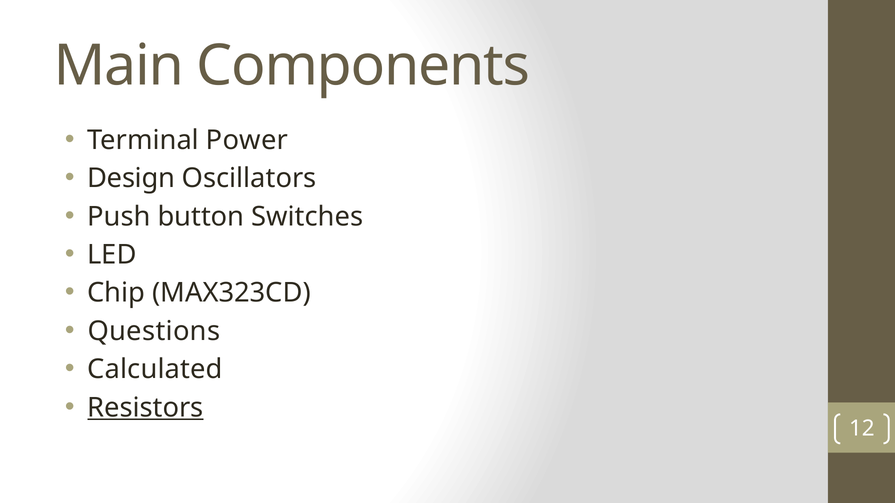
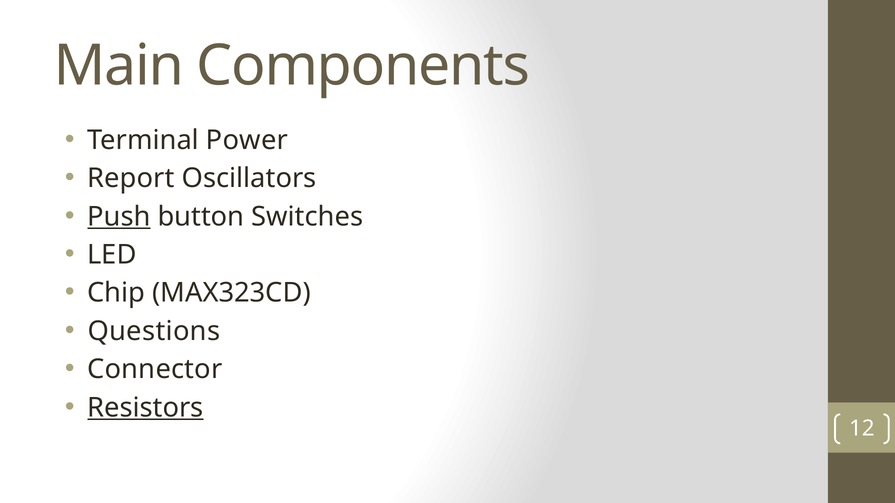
Design: Design -> Report (131, 178)
Push underline: none -> present (119, 217)
Calculated: Calculated -> Connector (155, 370)
